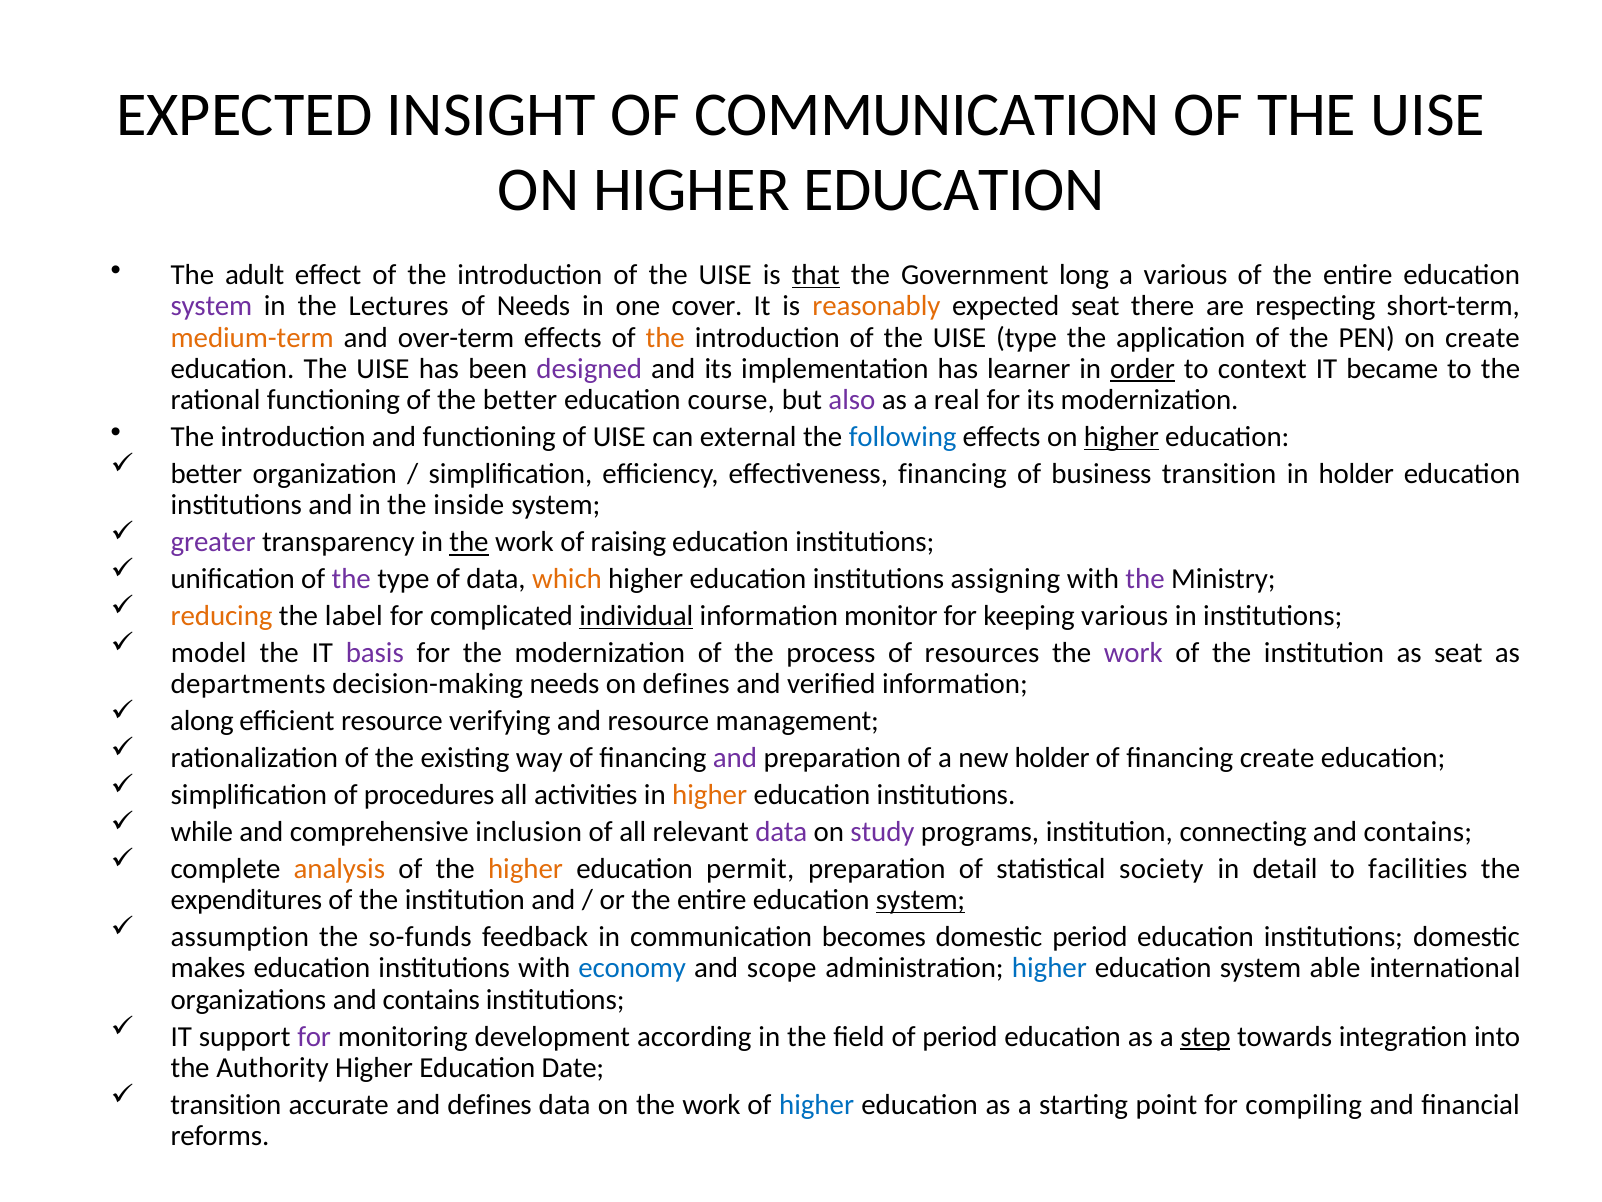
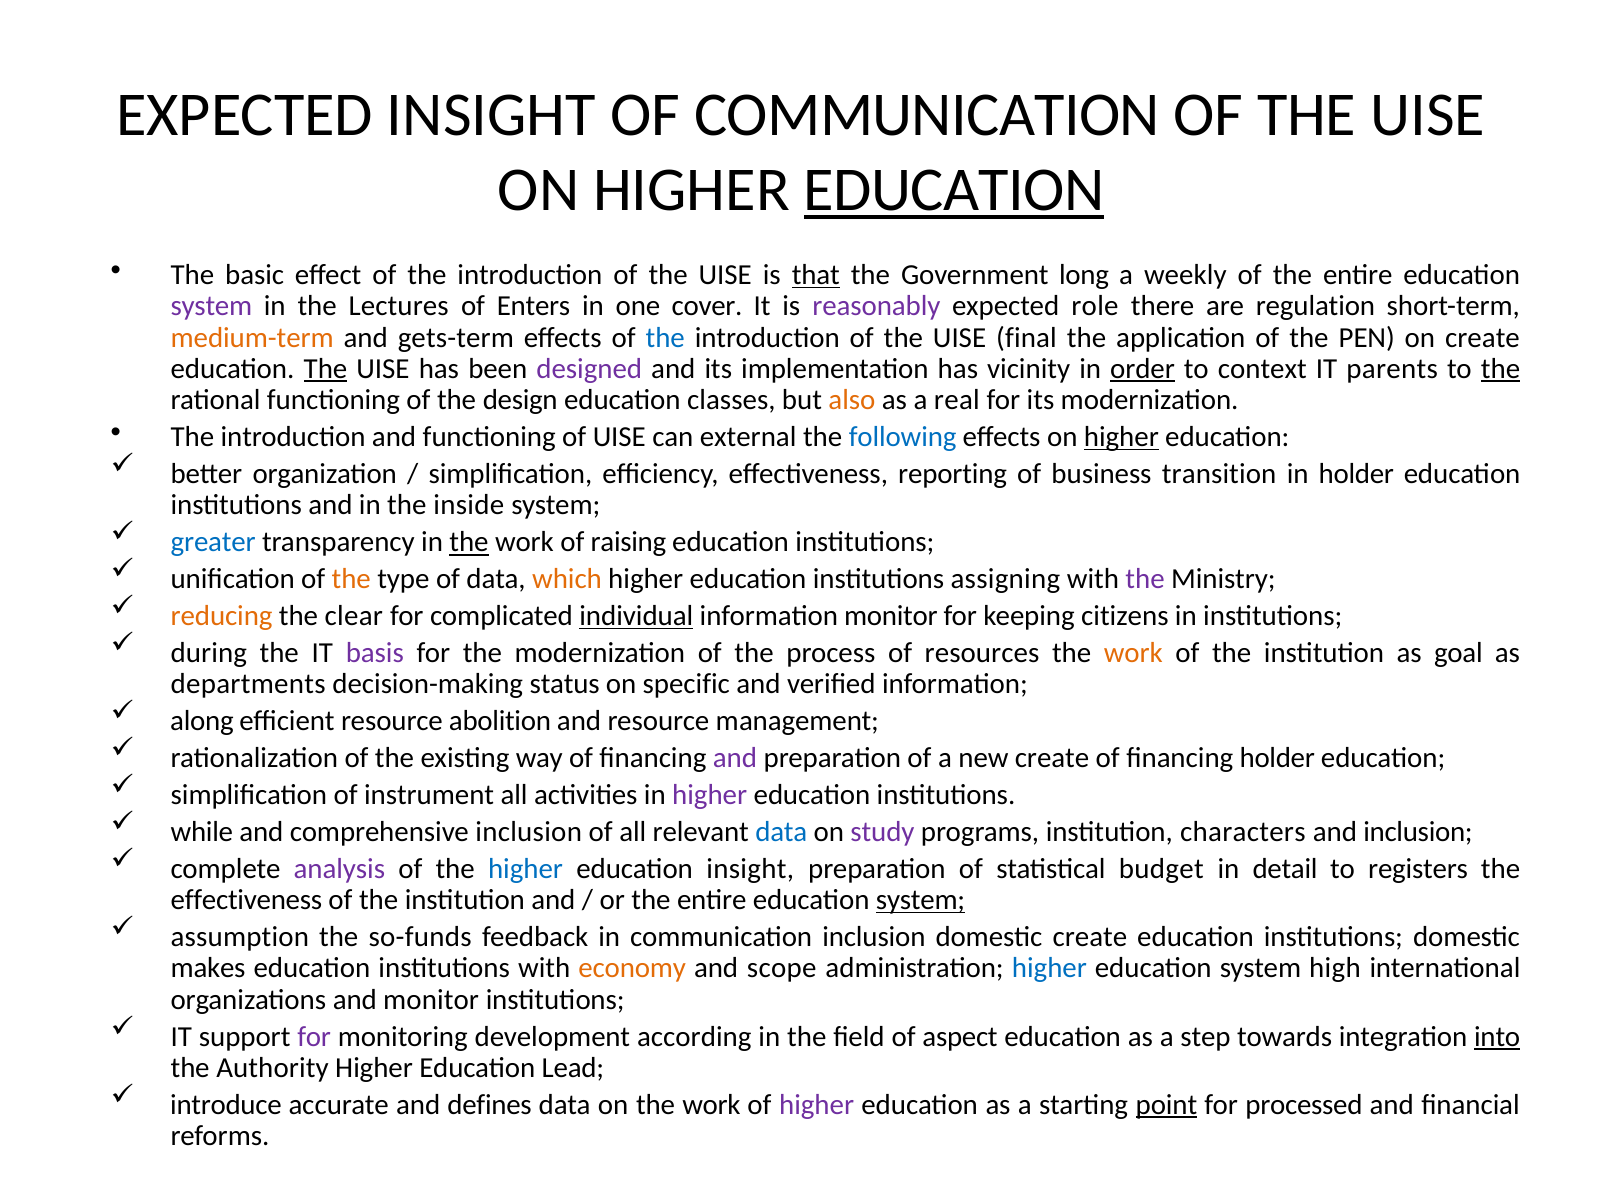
EDUCATION underline: none -> present (954, 190)
adult: adult -> basic (255, 275)
a various: various -> weekly (1185, 275)
of Needs: Needs -> Enters (534, 306)
reasonably colour: orange -> purple (876, 306)
expected seat: seat -> role (1095, 306)
respecting: respecting -> regulation (1315, 306)
over-term: over-term -> gets-term (456, 337)
the colour: orange -> blue (665, 337)
UISE type: type -> final (1027, 337)
The underline: none -> present (325, 369)
learner: learner -> vicinity (1029, 369)
became: became -> parents (1392, 369)
the underline: none -> present (1501, 369)
the better: better -> design (520, 400)
course: course -> classes (731, 400)
also colour: purple -> orange (852, 400)
effectiveness financing: financing -> reporting (953, 474)
greater colour: purple -> blue (213, 542)
the colour: purple -> orange (351, 579)
label: label -> clear (354, 616)
keeping various: various -> citizens (1125, 616)
model: model -> during (209, 653)
work colour: purple -> orange (1133, 653)
as seat: seat -> goal (1458, 653)
decision-making needs: needs -> status (565, 684)
on defines: defines -> specific (686, 684)
verifying: verifying -> abolition (500, 721)
new holder: holder -> create (1052, 758)
financing create: create -> holder (1277, 758)
procedures: procedures -> instrument (429, 795)
higher colour: orange -> purple (710, 795)
data colour: purple -> blue (781, 832)
connecting: connecting -> characters (1243, 832)
contains: contains -> inclusion (1418, 832)
analysis colour: orange -> purple (339, 868)
higher colour: orange -> blue (526, 868)
education permit: permit -> insight (750, 868)
society: society -> budget (1161, 868)
facilities: facilities -> registers (1418, 868)
expenditures: expenditures -> effectiveness (246, 900)
communication becomes: becomes -> inclusion (874, 937)
domestic period: period -> create (1090, 937)
economy colour: blue -> orange (632, 968)
able: able -> high (1335, 968)
organizations and contains: contains -> monitor (431, 999)
of period: period -> aspect (960, 1036)
step underline: present -> none (1205, 1036)
into underline: none -> present (1497, 1036)
Date: Date -> Lead (573, 1067)
transition: transition -> introduce (226, 1104)
higher colour: blue -> purple (817, 1104)
point underline: none -> present (1166, 1104)
compiling: compiling -> processed (1304, 1104)
